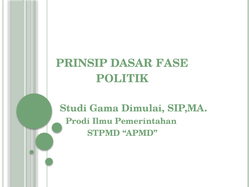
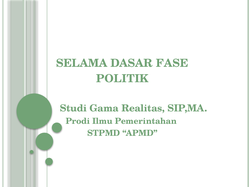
PRINSIP: PRINSIP -> SELAMA (82, 63)
Dimulai: Dimulai -> Realitas (143, 108)
